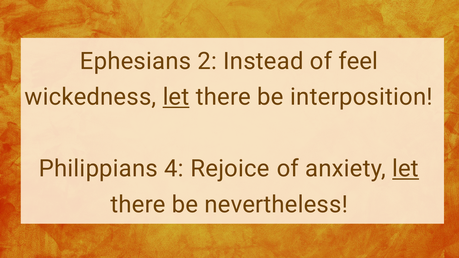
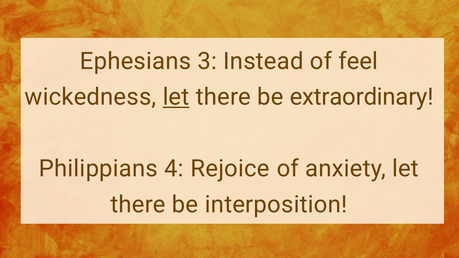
2: 2 -> 3 (207, 61)
interposition: interposition -> extraordinary (362, 97)
let underline: present -> none (405, 169)
nevertheless: nevertheless -> interposition (276, 205)
